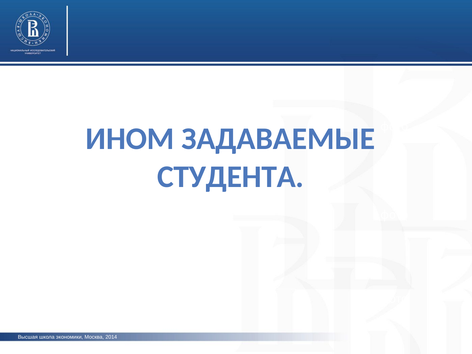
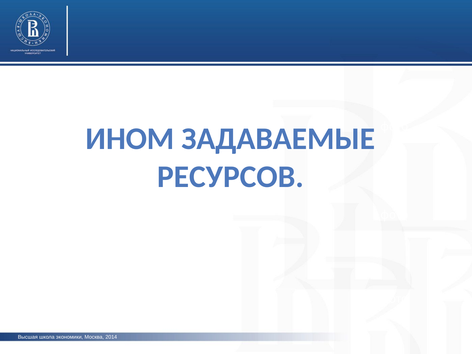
СТУДЕНТА: СТУДЕНТА -> РЕСУРСОВ (230, 177)
